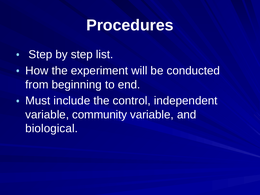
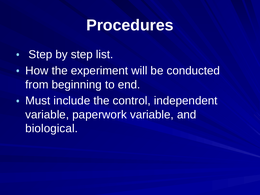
community: community -> paperwork (100, 115)
